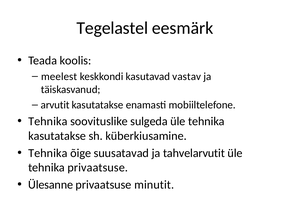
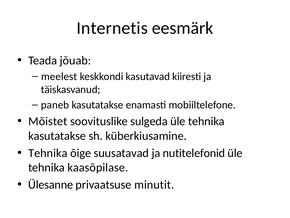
Tegelastel: Tegelastel -> Internetis (112, 28)
koolis: koolis -> jõuab (75, 60)
vastav: vastav -> kiiresti (187, 76)
arvutit: arvutit -> paneb (55, 105)
Tehnika: Tehnika -> Mõistet (48, 121)
tahvelarvutit: tahvelarvutit -> nutitelefonid (194, 153)
tehnika privaatsuse: privaatsuse -> kaasõpilase (98, 167)
